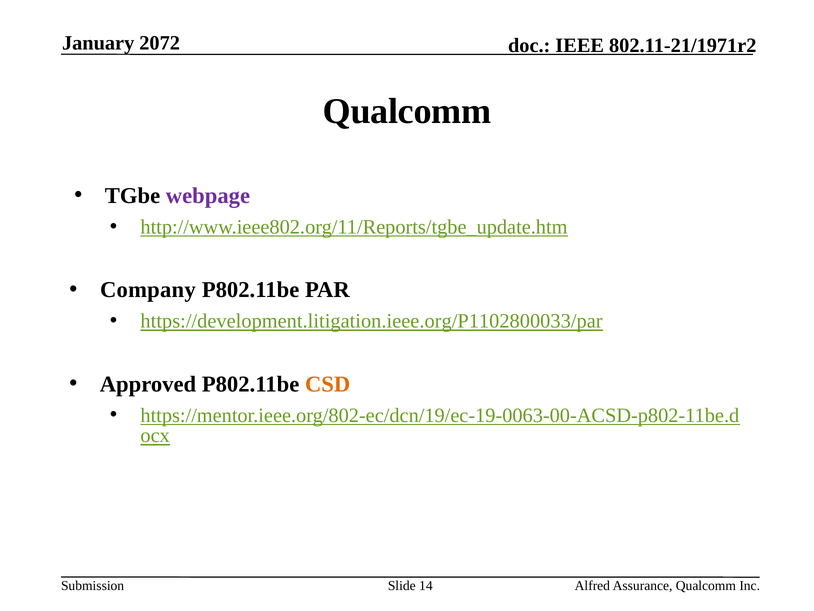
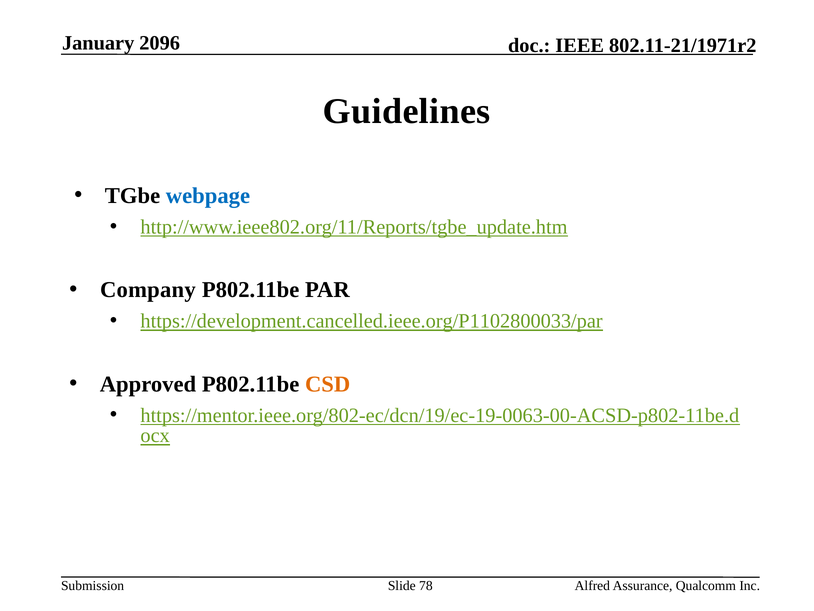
2072: 2072 -> 2096 (160, 43)
Qualcomm: Qualcomm -> Guidelines (407, 111)
webpage colour: purple -> blue (208, 196)
https://development.litigation.ieee.org/P1102800033/par: https://development.litigation.ieee.org/P1102800033/par -> https://development.cancelled.ieee.org/P1102800033/par (372, 321)
14: 14 -> 78 (426, 586)
